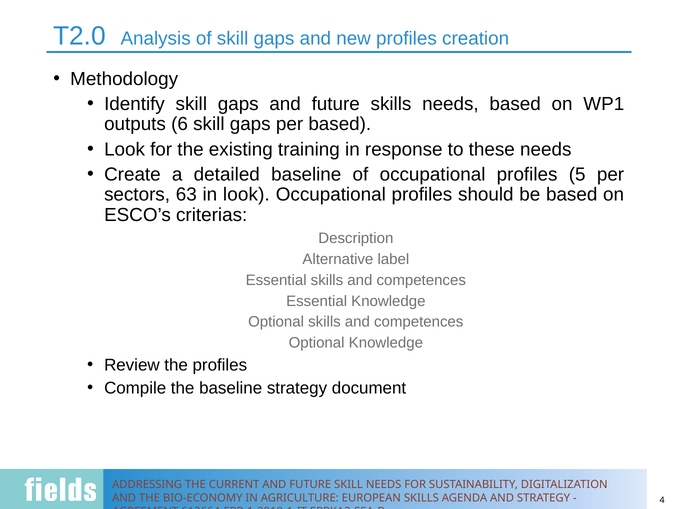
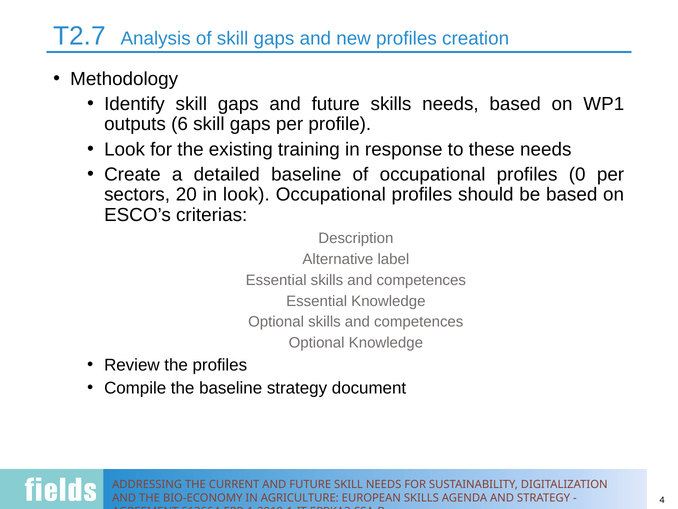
T2.0: T2.0 -> T2.7 (80, 36)
per based: based -> profile (340, 124)
5: 5 -> 0 (577, 174)
63: 63 -> 20 (186, 195)
